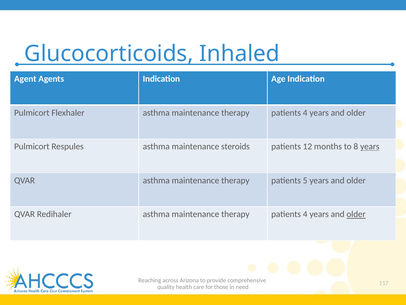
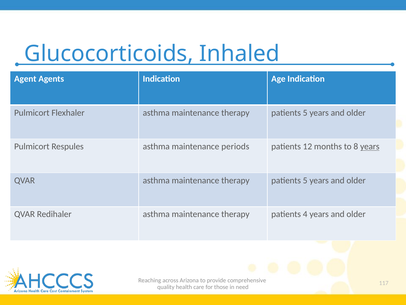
4: 4 -> 5 (305, 113)
steroids: steroids -> periods (235, 146)
older underline: present -> none (356, 214)
